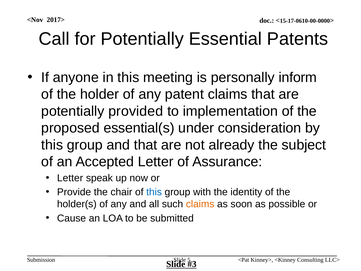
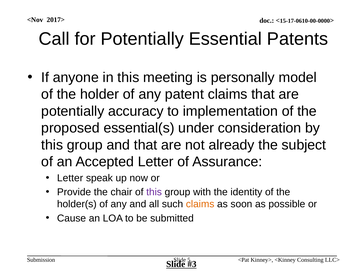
inform: inform -> model (298, 77)
provided: provided -> accuracy (136, 111)
this colour: blue -> purple (154, 192)
